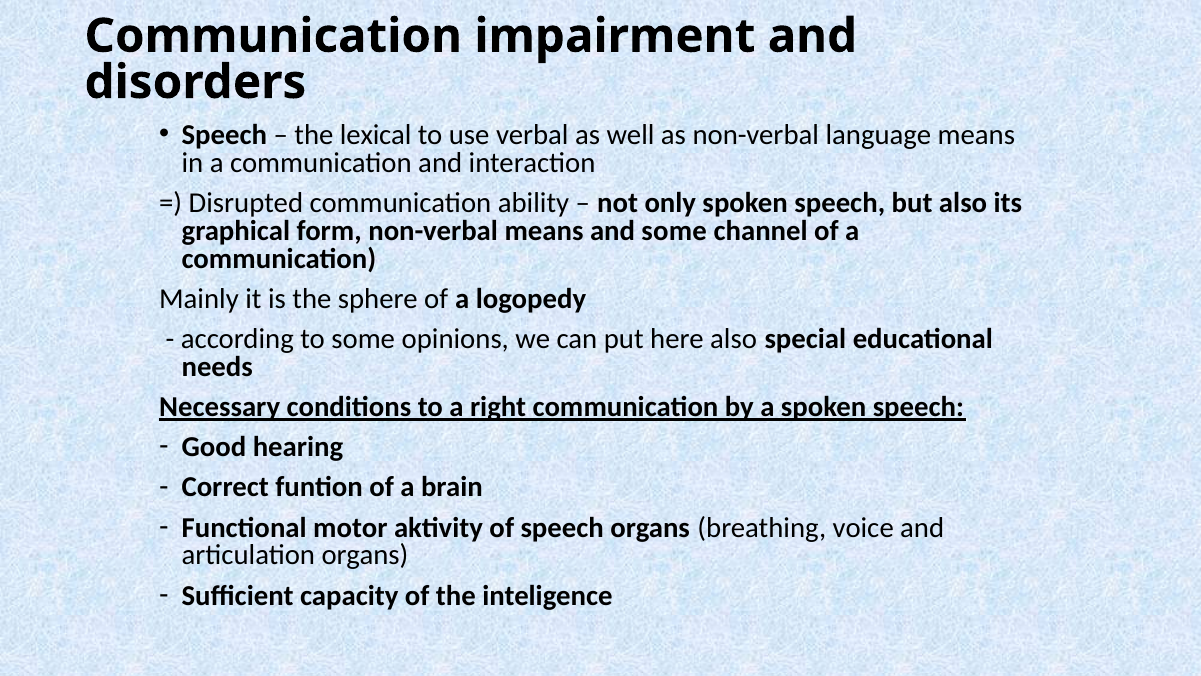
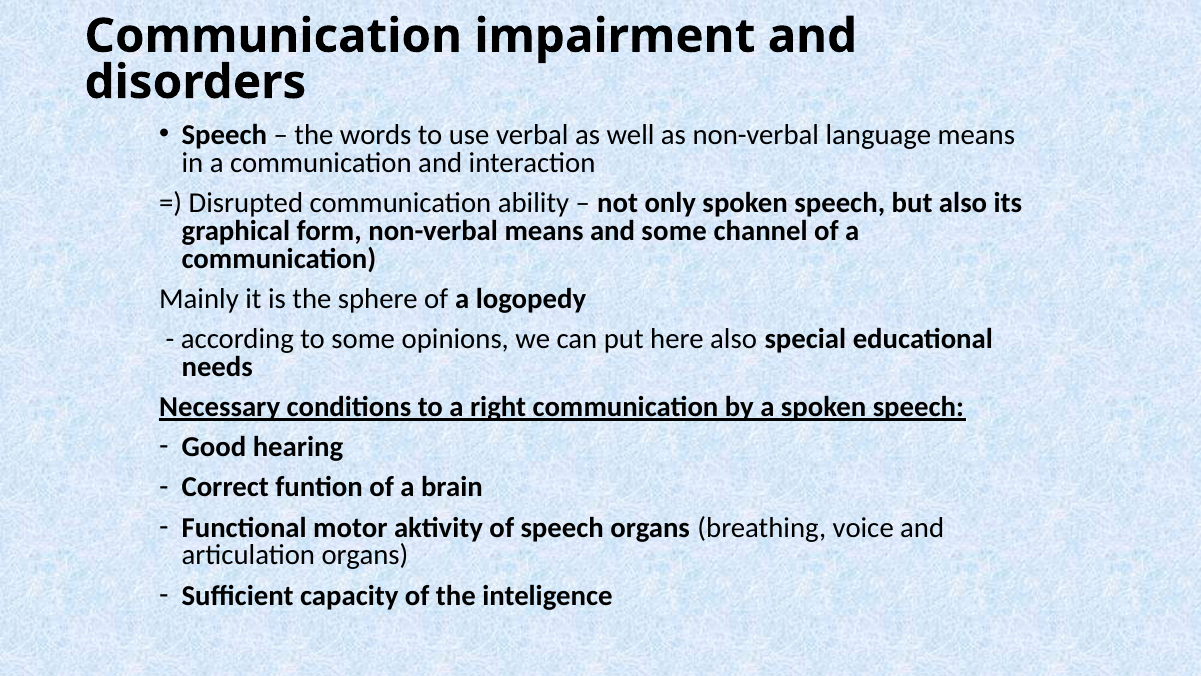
lexical: lexical -> words (376, 135)
